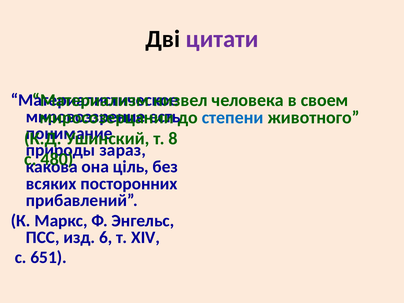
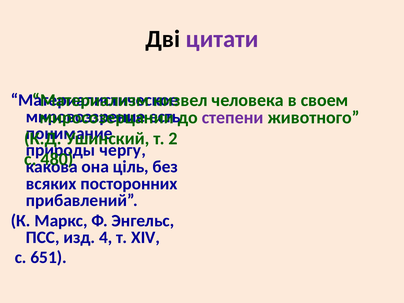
степени colour: blue -> purple (233, 118)
8: 8 -> 2 (173, 138)
зараз: зараз -> чергу (123, 150)
6: 6 -> 4 (106, 237)
